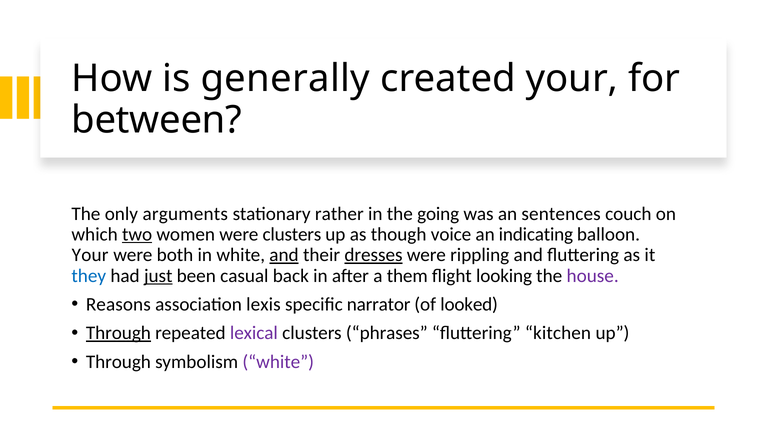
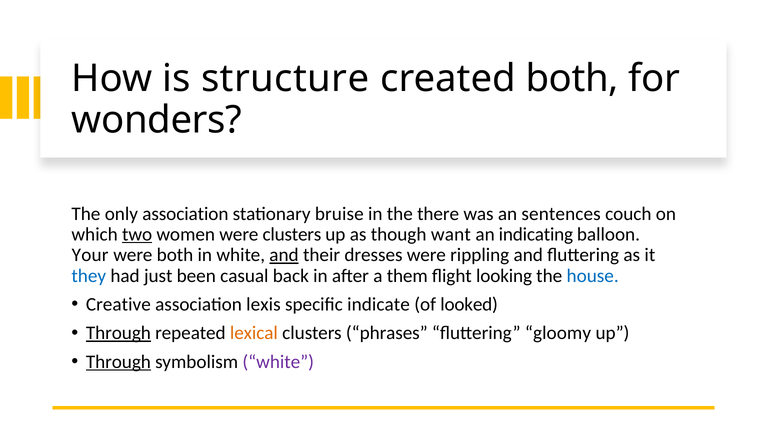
generally: generally -> structure (285, 79)
created your: your -> both (572, 79)
between: between -> wonders (157, 120)
only arguments: arguments -> association (185, 214)
rather: rather -> bruise (339, 214)
going: going -> there (438, 214)
voice: voice -> want (451, 235)
dresses underline: present -> none (373, 255)
just underline: present -> none (158, 276)
house colour: purple -> blue (593, 276)
Reasons: Reasons -> Creative (118, 305)
narrator: narrator -> indicate (379, 305)
lexical colour: purple -> orange (254, 333)
kitchen: kitchen -> gloomy (558, 333)
Through underline: none -> present (118, 362)
